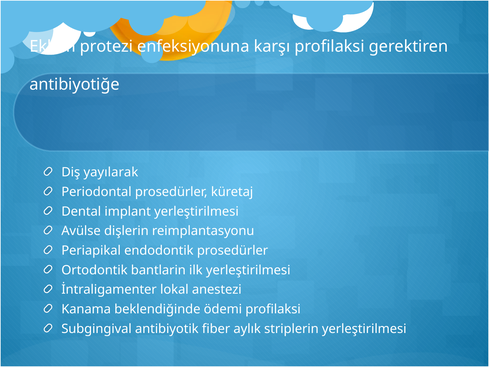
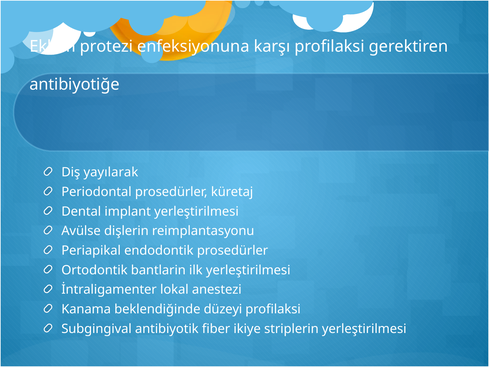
ödemi: ödemi -> düzeyi (223, 309)
aylık: aylık -> ikiye (247, 329)
